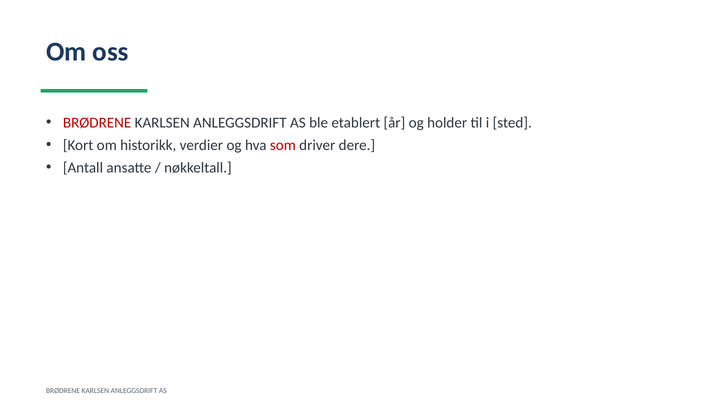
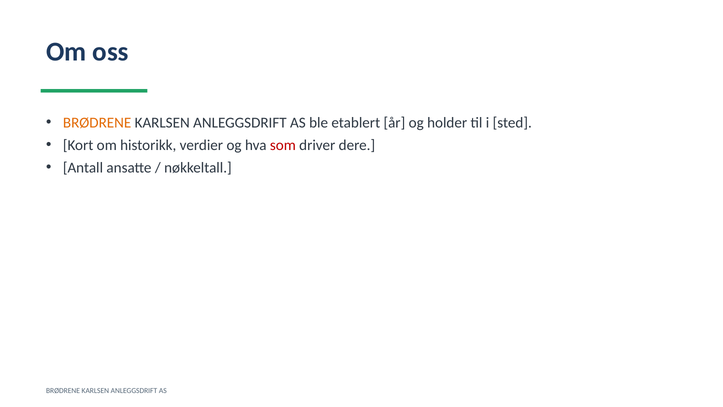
BRØDRENE colour: red -> orange (97, 122)
